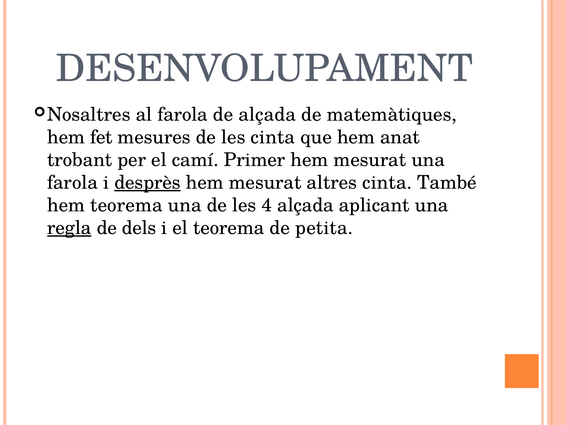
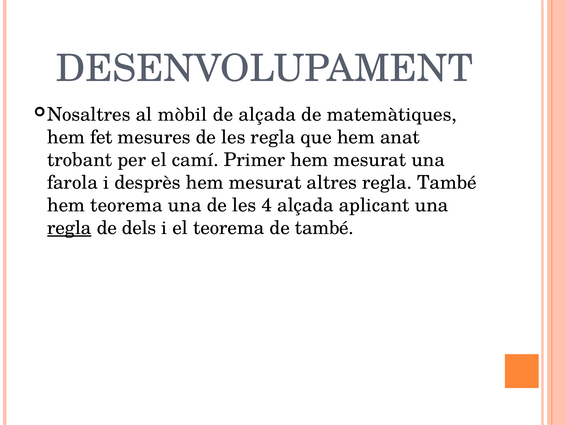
al farola: farola -> mòbil (182, 114)
les cinta: cinta -> regla (273, 137)
desprès underline: present -> none (148, 182)
altres cinta: cinta -> regla (387, 182)
de petita: petita -> també (324, 228)
